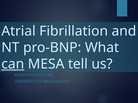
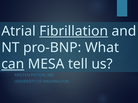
Fibrillation underline: none -> present (74, 31)
